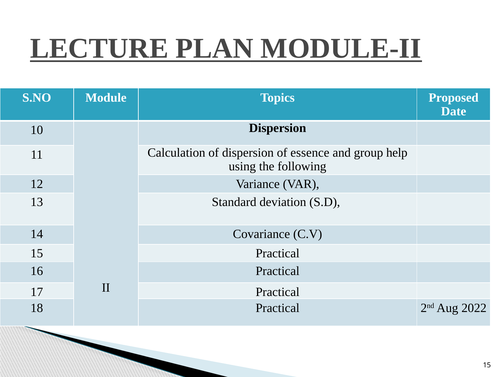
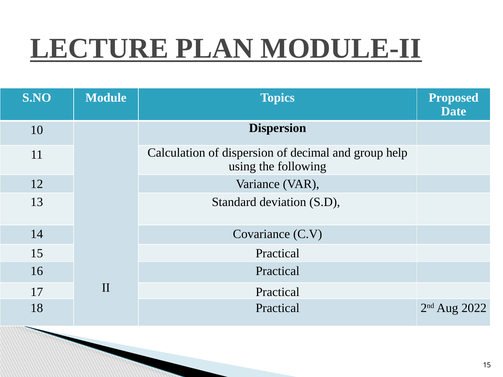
essence: essence -> decimal (310, 153)
